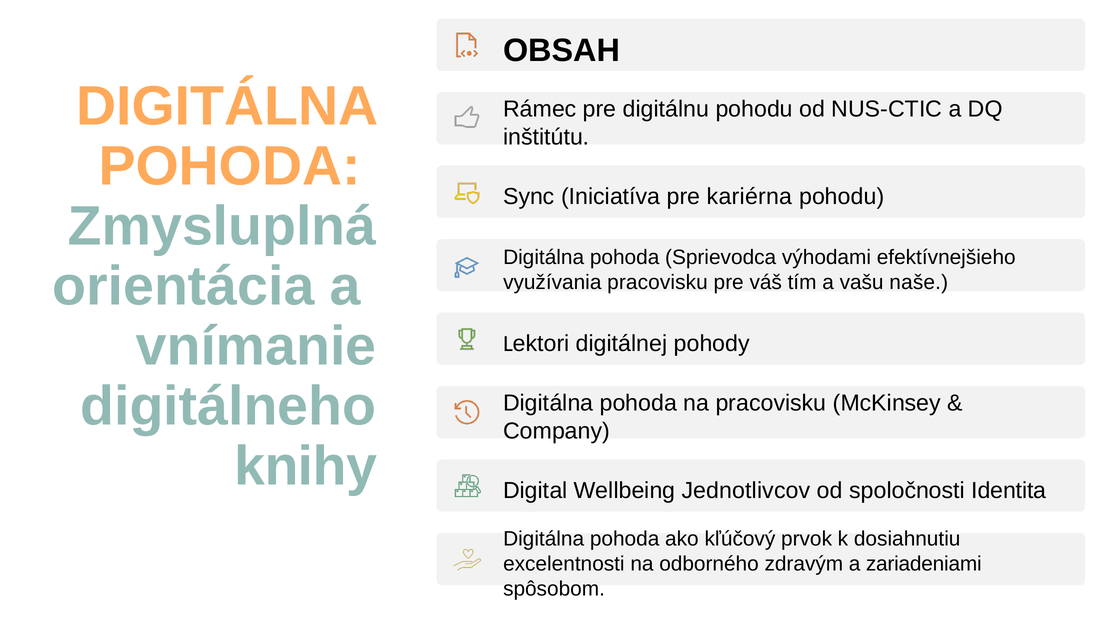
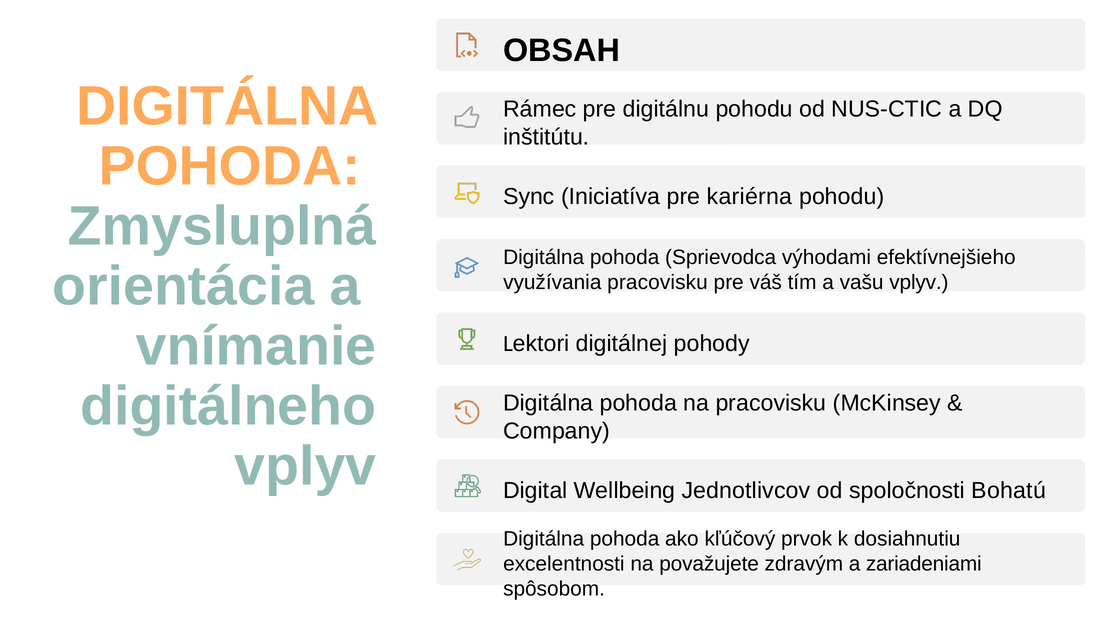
vašu naše: naše -> vplyv (919, 282)
knihy: knihy -> vplyv (305, 466)
Identita: Identita -> Bohatú (1009, 490)
odborného: odborného -> považujete (709, 564)
